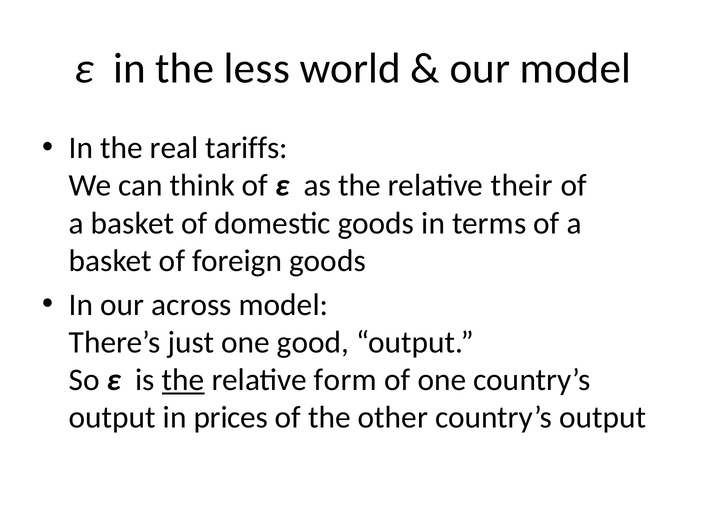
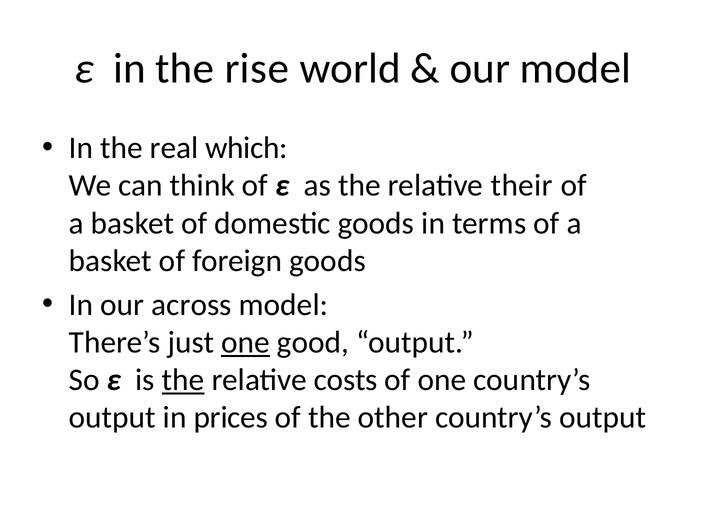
less: less -> rise (257, 68)
tariffs: tariffs -> which (247, 148)
one underline: none -> present (246, 343)
form: form -> costs (346, 380)
